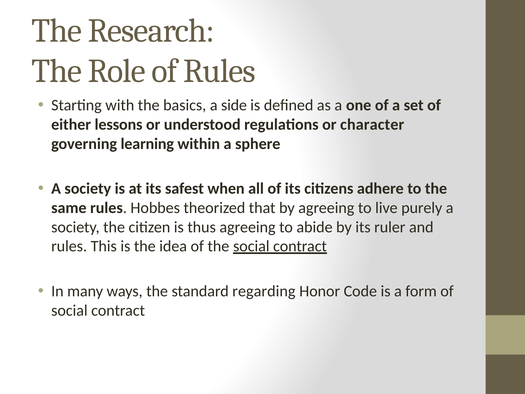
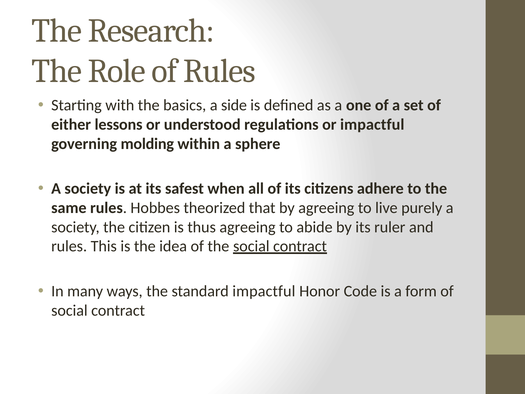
or character: character -> impactful (372, 124)
learning: learning -> molding (147, 144)
standard regarding: regarding -> impactful (264, 291)
